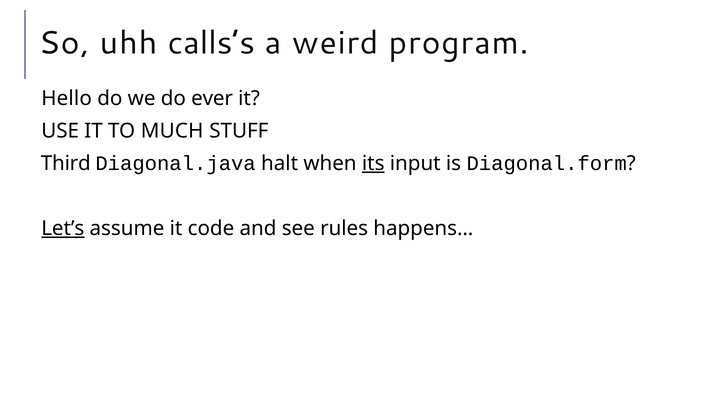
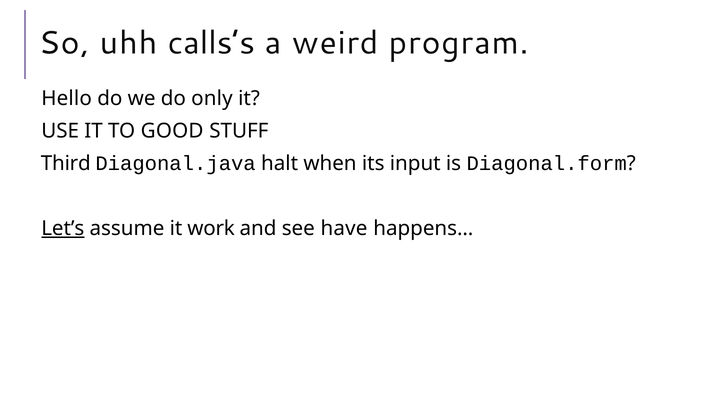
ever: ever -> only (212, 98)
MUCH: MUCH -> GOOD (172, 131)
its underline: present -> none (373, 163)
code: code -> work (211, 229)
rules: rules -> have (344, 229)
